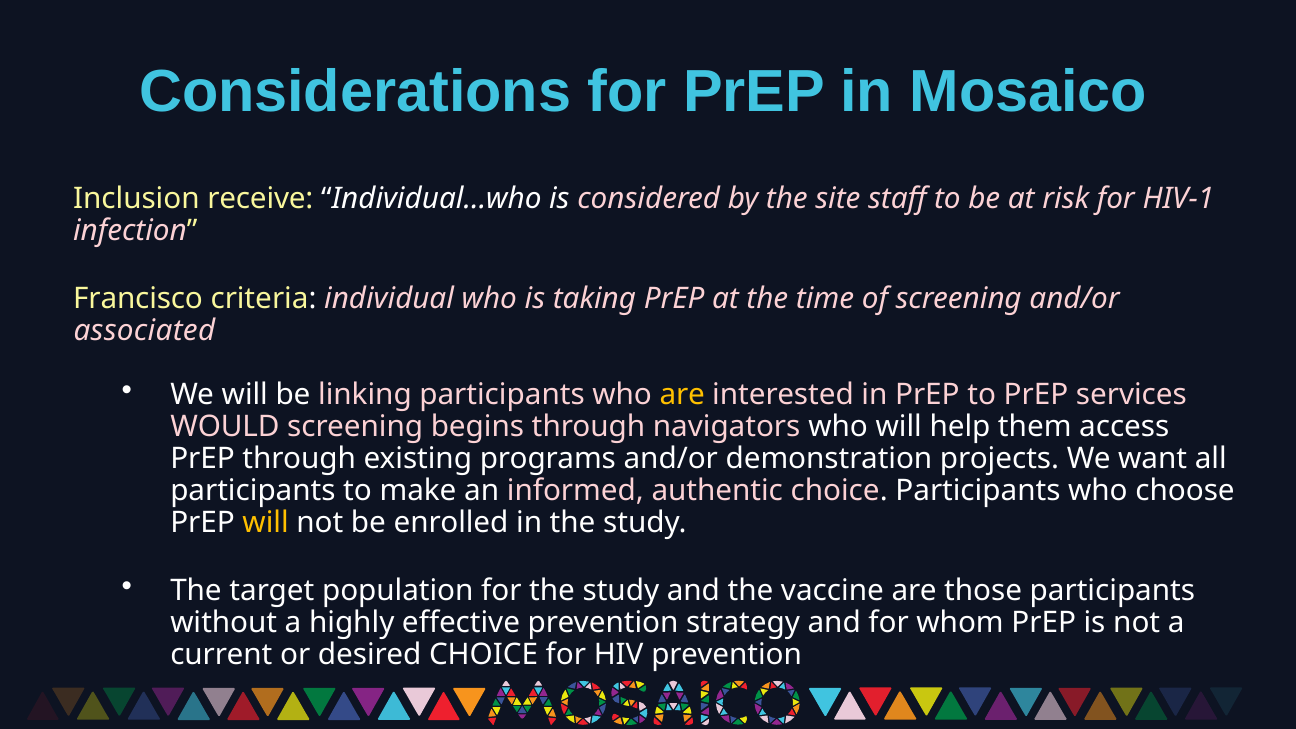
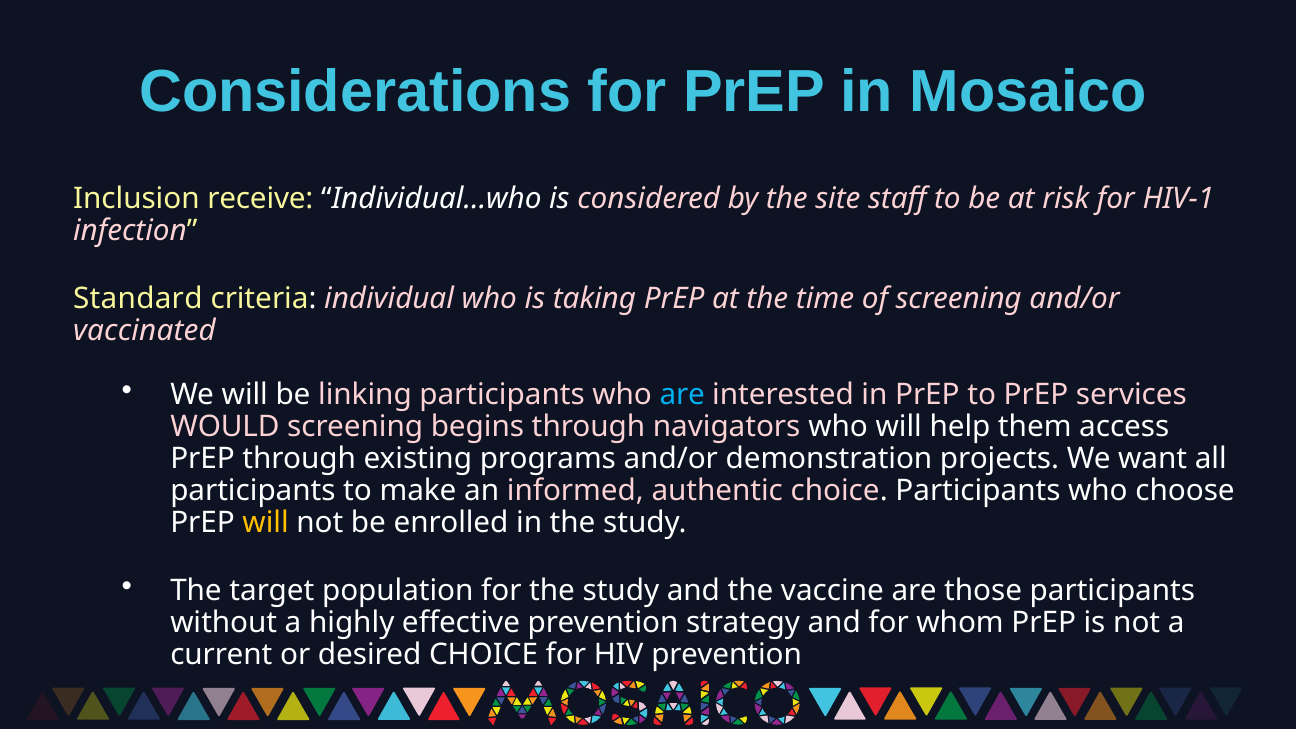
Francisco: Francisco -> Standard (138, 299)
associated: associated -> vaccinated (144, 331)
are colour: yellow -> light blue (682, 395)
